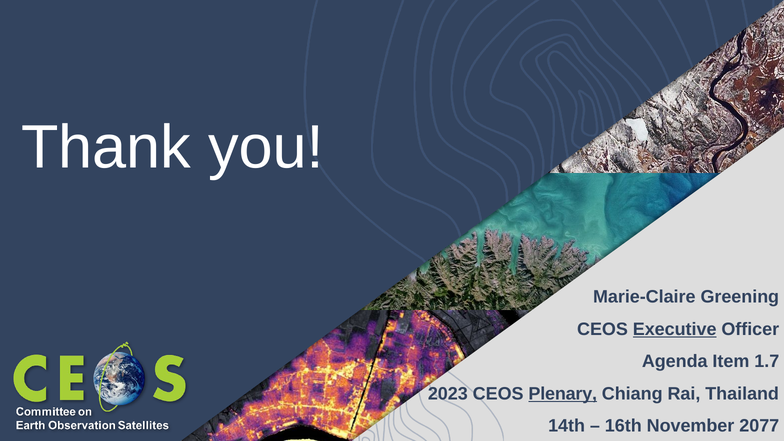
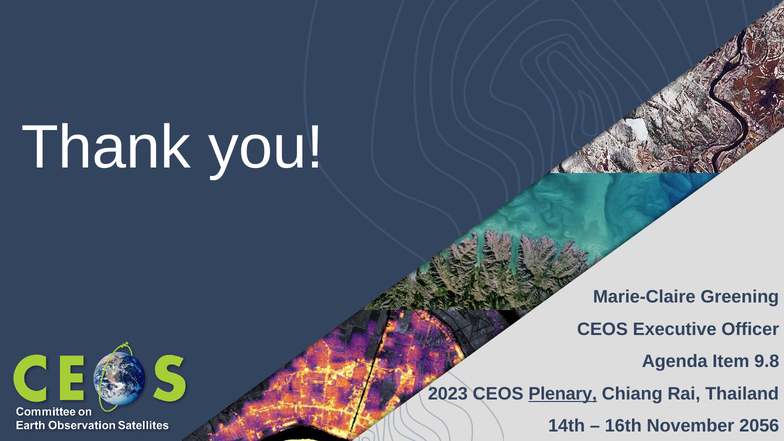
Executive underline: present -> none (675, 329)
1.7: 1.7 -> 9.8 (767, 361)
2077: 2077 -> 2056 (759, 426)
